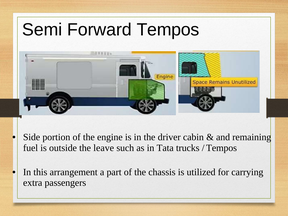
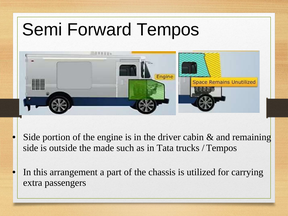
fuel: fuel -> side (31, 148)
leave: leave -> made (104, 148)
